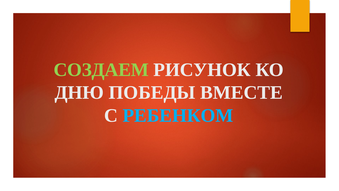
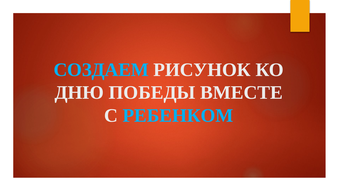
СОЗДАЕМ colour: light green -> light blue (101, 70)
